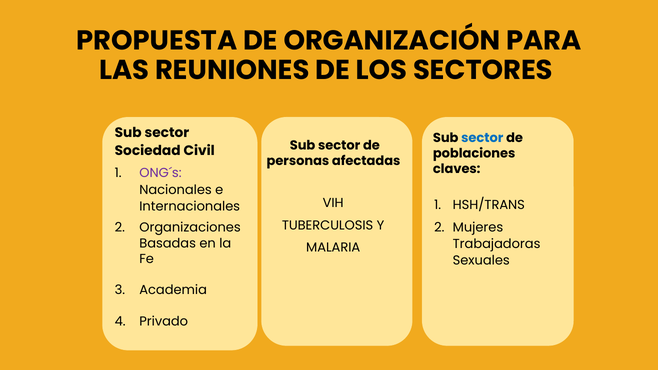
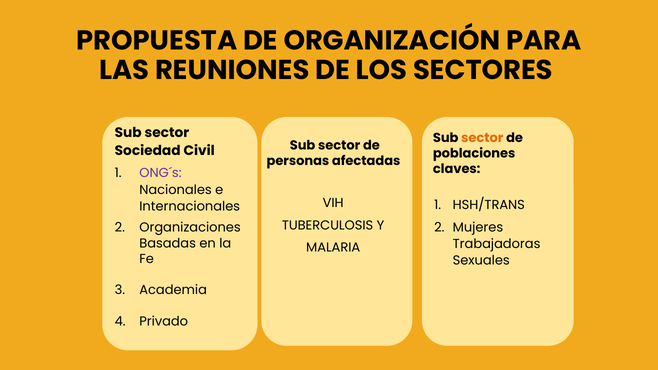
sector colour: blue -> orange (482, 138)
